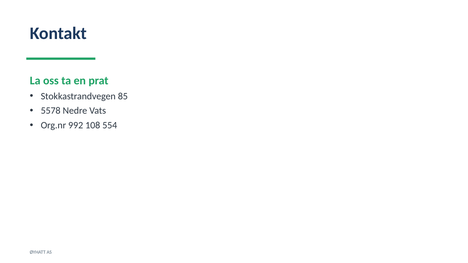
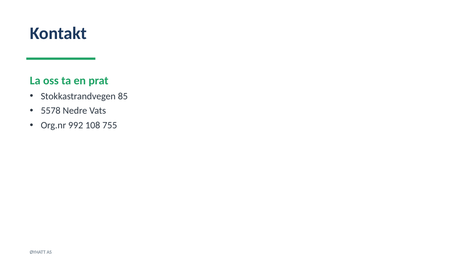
554: 554 -> 755 (110, 126)
